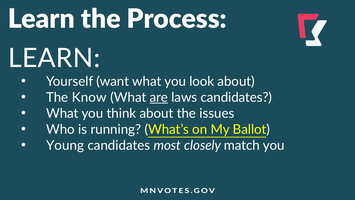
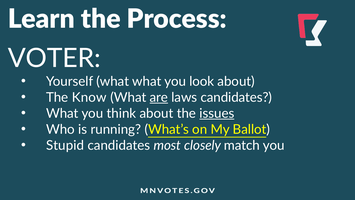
LEARN: LEARN -> VOTER (54, 58)
Yourself want: want -> what (113, 81)
issues underline: none -> present (217, 113)
Young: Young -> Stupid (65, 145)
